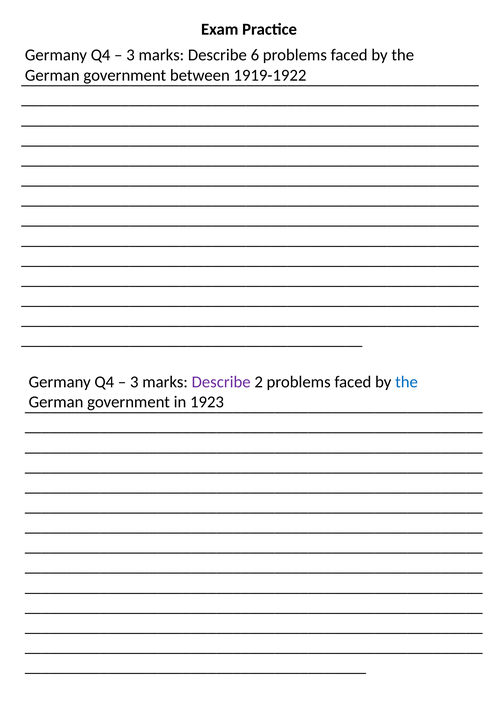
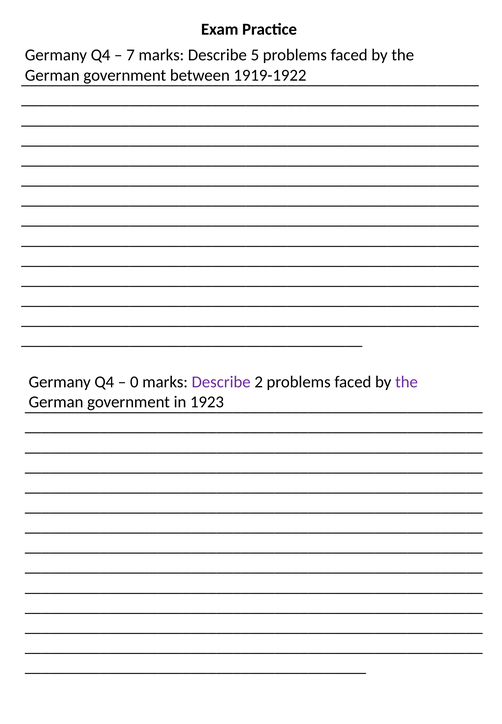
3: 3 -> 7 (130, 55)
6: 6 -> 5 (255, 55)
3: 3 -> 0 (134, 383)
the colour: blue -> purple (407, 383)
